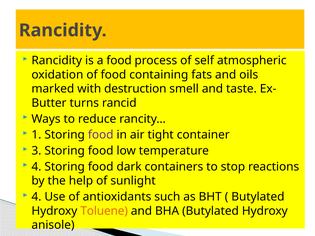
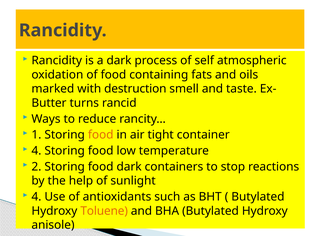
a food: food -> dark (119, 61)
food colour: purple -> orange (101, 135)
3: 3 -> 4 (36, 151)
4: 4 -> 2 (36, 167)
